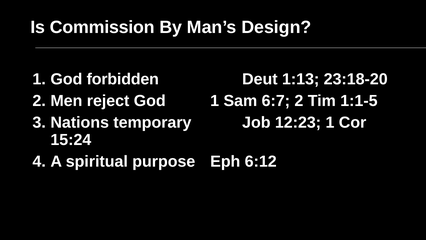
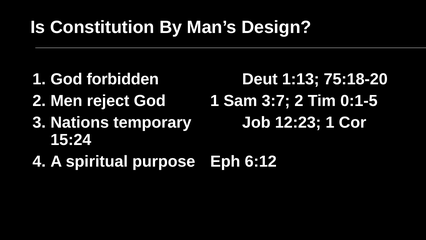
Commission: Commission -> Constitution (102, 27)
23:18-20: 23:18-20 -> 75:18-20 (356, 79)
6:7: 6:7 -> 3:7 (276, 101)
1:1-5: 1:1-5 -> 0:1-5 (359, 101)
